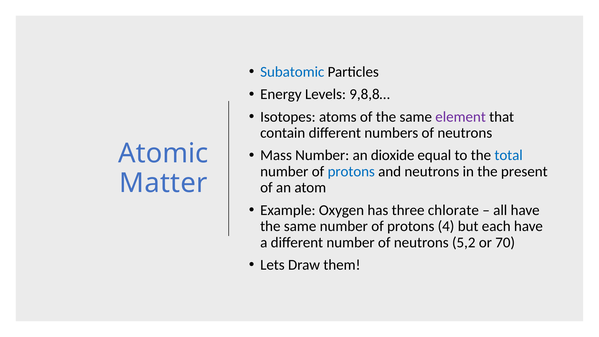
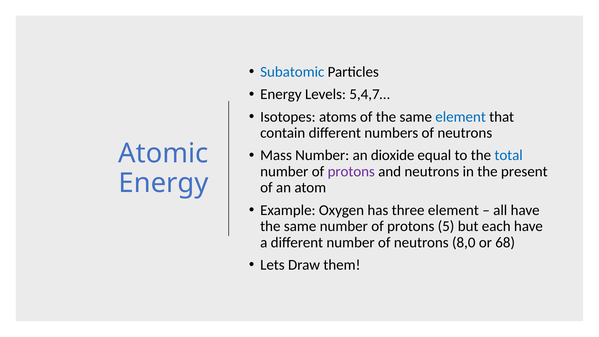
9,8,8…: 9,8,8… -> 5,4,7… (370, 94)
element colour: purple -> blue (461, 117)
protons colour: blue -> purple (351, 171)
Matter: Matter -> Energy (163, 183)
three chlorate: chlorate -> element (453, 210)
4: 4 -> 5 (446, 226)
5,2: 5,2 -> 8,0 (464, 242)
70: 70 -> 68 (505, 242)
